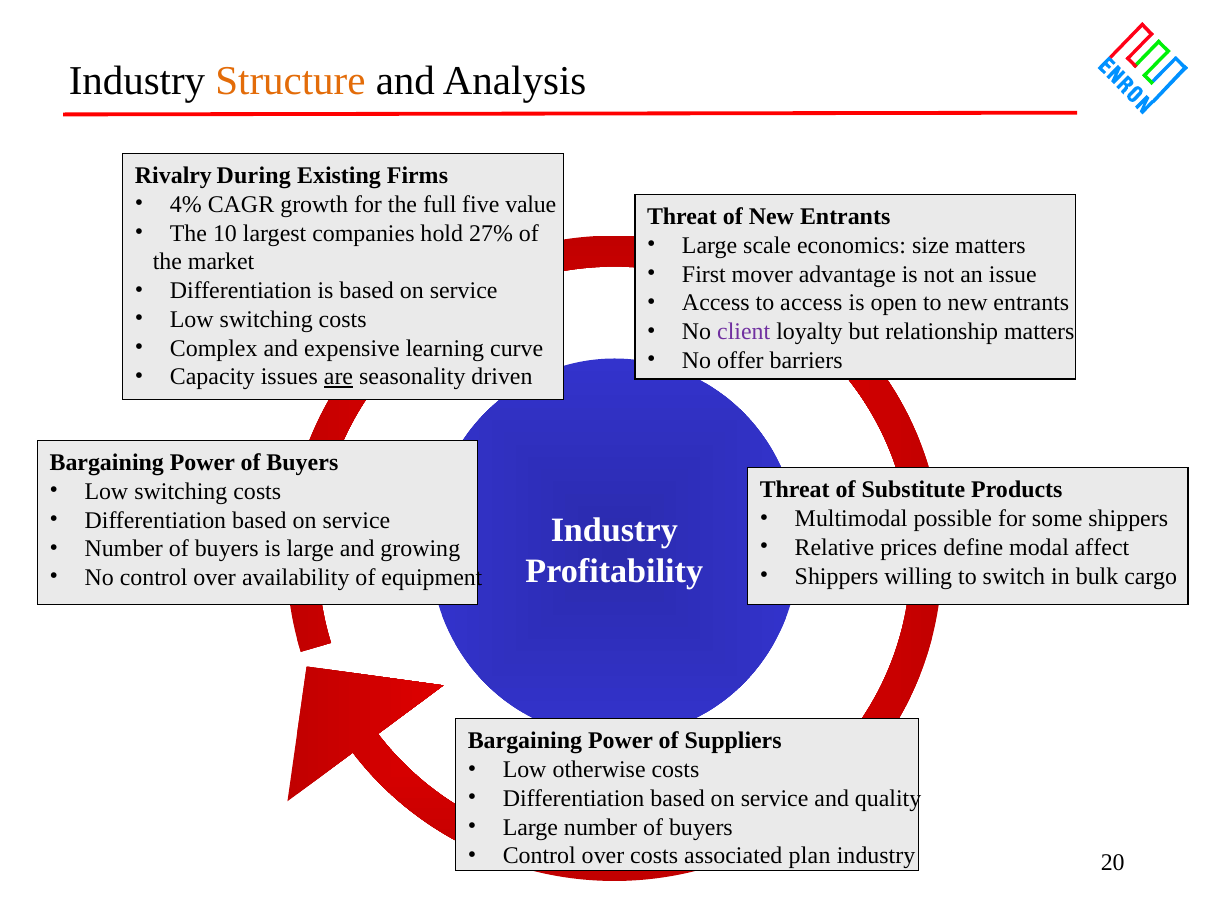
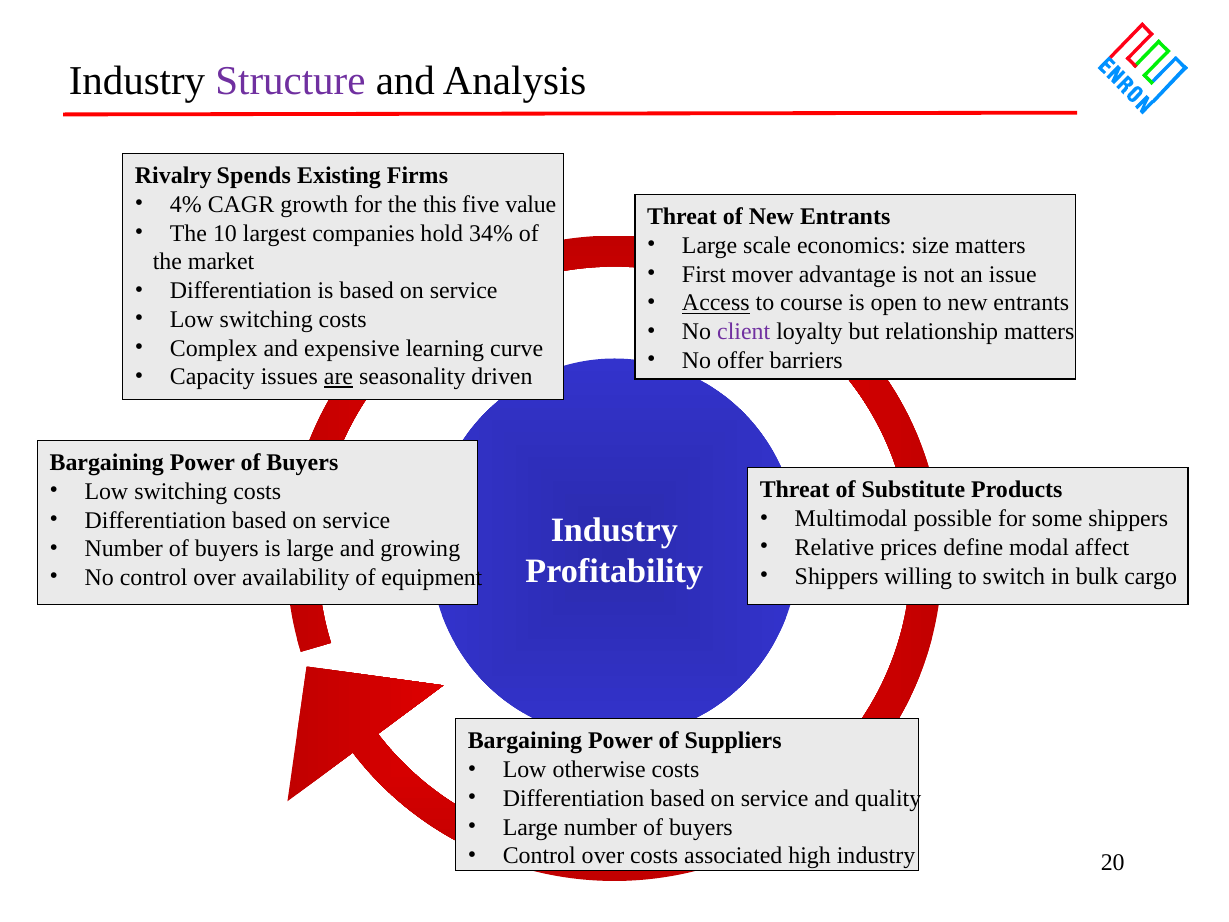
Structure colour: orange -> purple (290, 81)
During: During -> Spends (254, 176)
full: full -> this (440, 205)
27%: 27% -> 34% (491, 233)
Access underline: none -> present (716, 303)
to access: access -> course (811, 303)
plan: plan -> high (810, 856)
